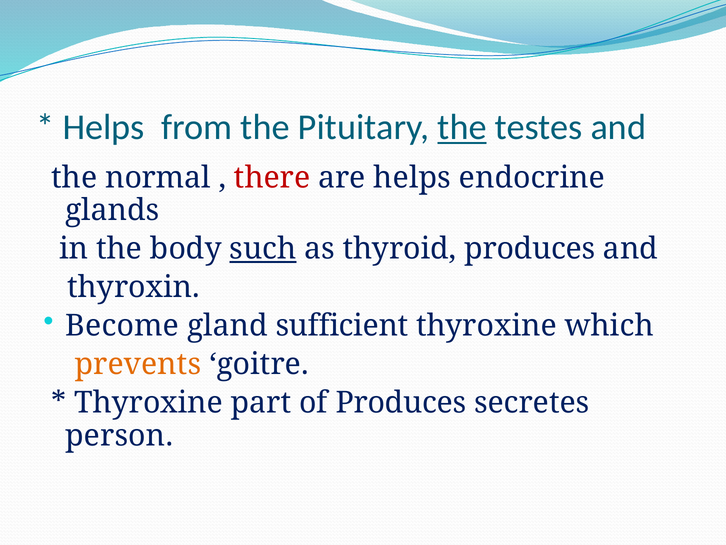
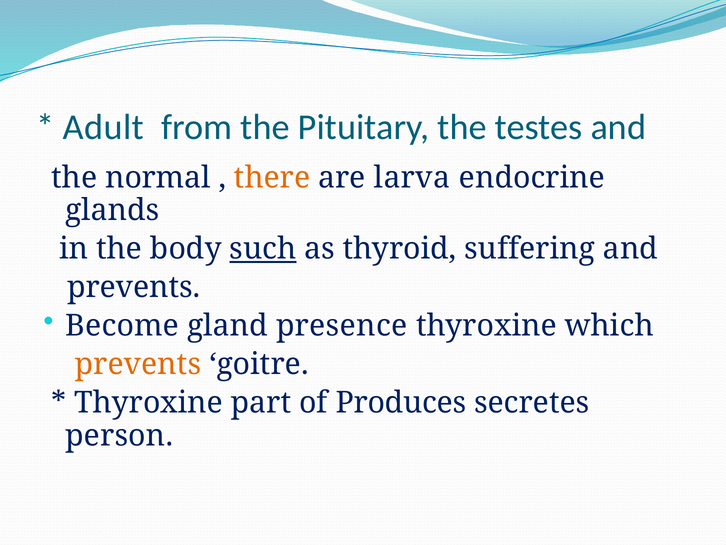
Helps: Helps -> Adult (103, 127)
the underline: present -> none (462, 127)
there colour: red -> orange (272, 177)
are helps: helps -> larva (412, 177)
thyroid produces: produces -> suffering (530, 249)
thyroxin: thyroxin -> prevents (134, 287)
sufficient: sufficient -> presence (342, 326)
